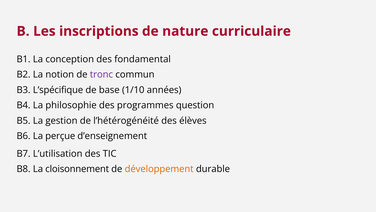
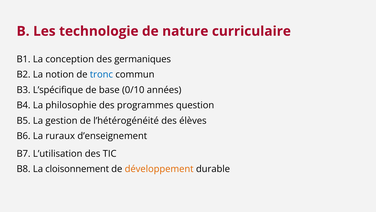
inscriptions: inscriptions -> technologie (99, 31)
fondamental: fondamental -> germaniques (143, 59)
tronc colour: purple -> blue (101, 74)
1/10: 1/10 -> 0/10 (133, 90)
perçue: perçue -> ruraux (60, 136)
